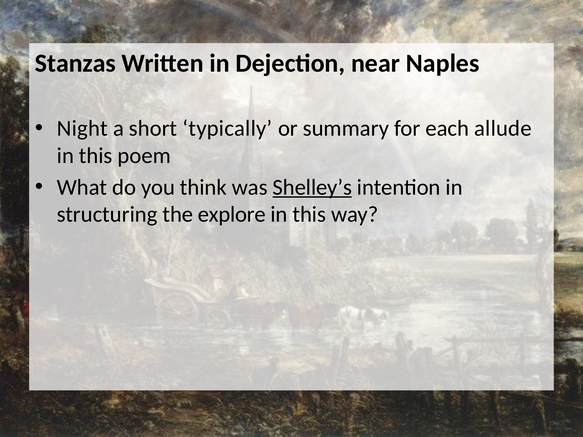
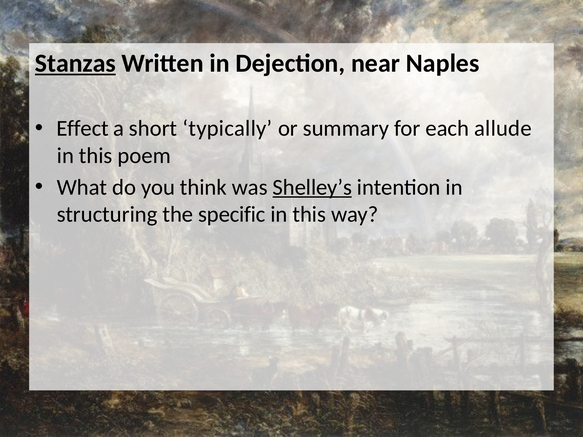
Stanzas underline: none -> present (75, 63)
Night: Night -> Effect (83, 129)
explore: explore -> specific (232, 215)
